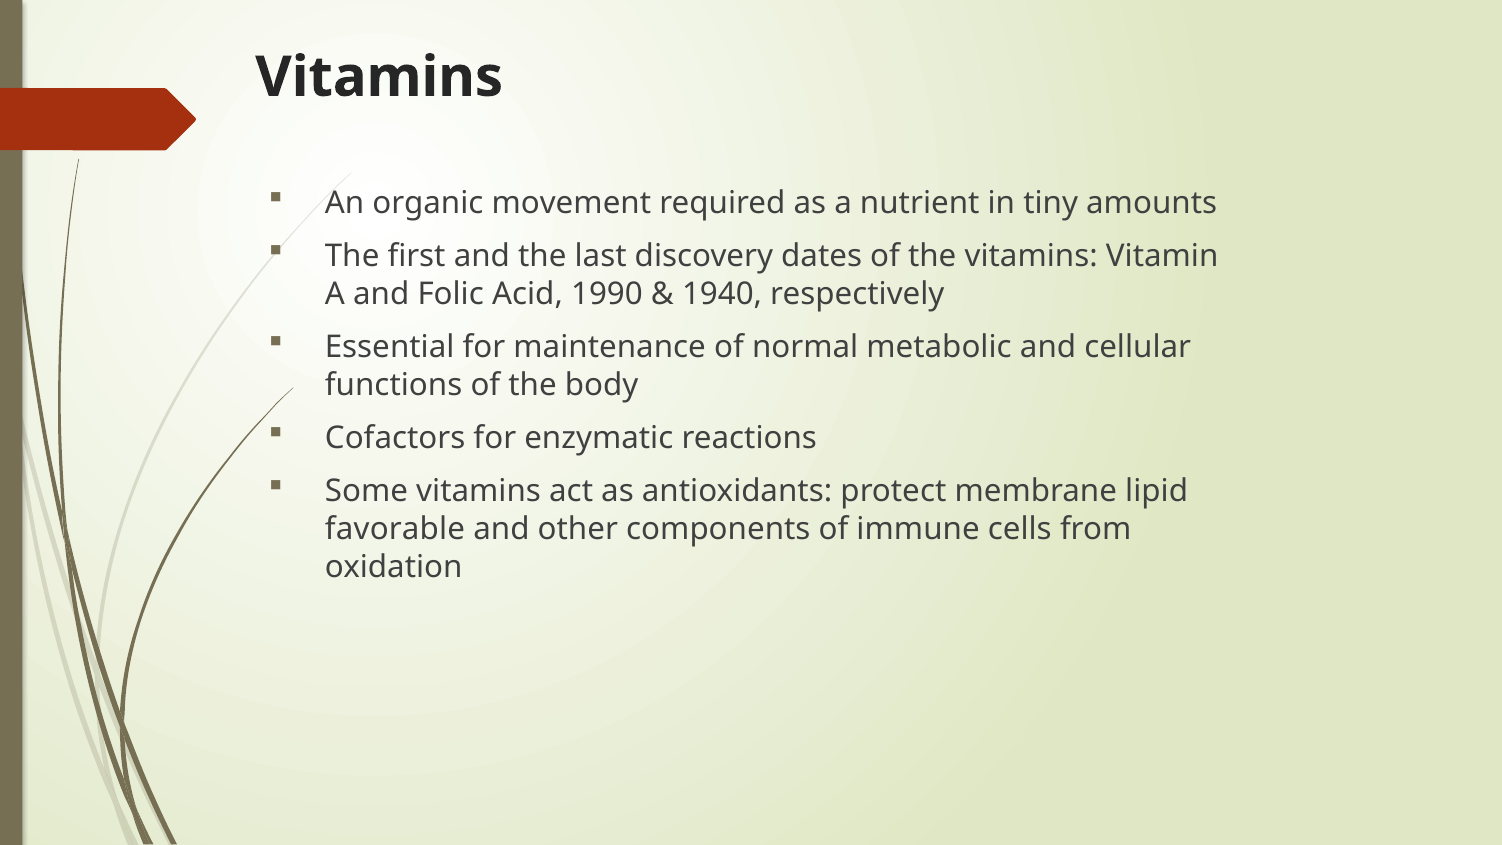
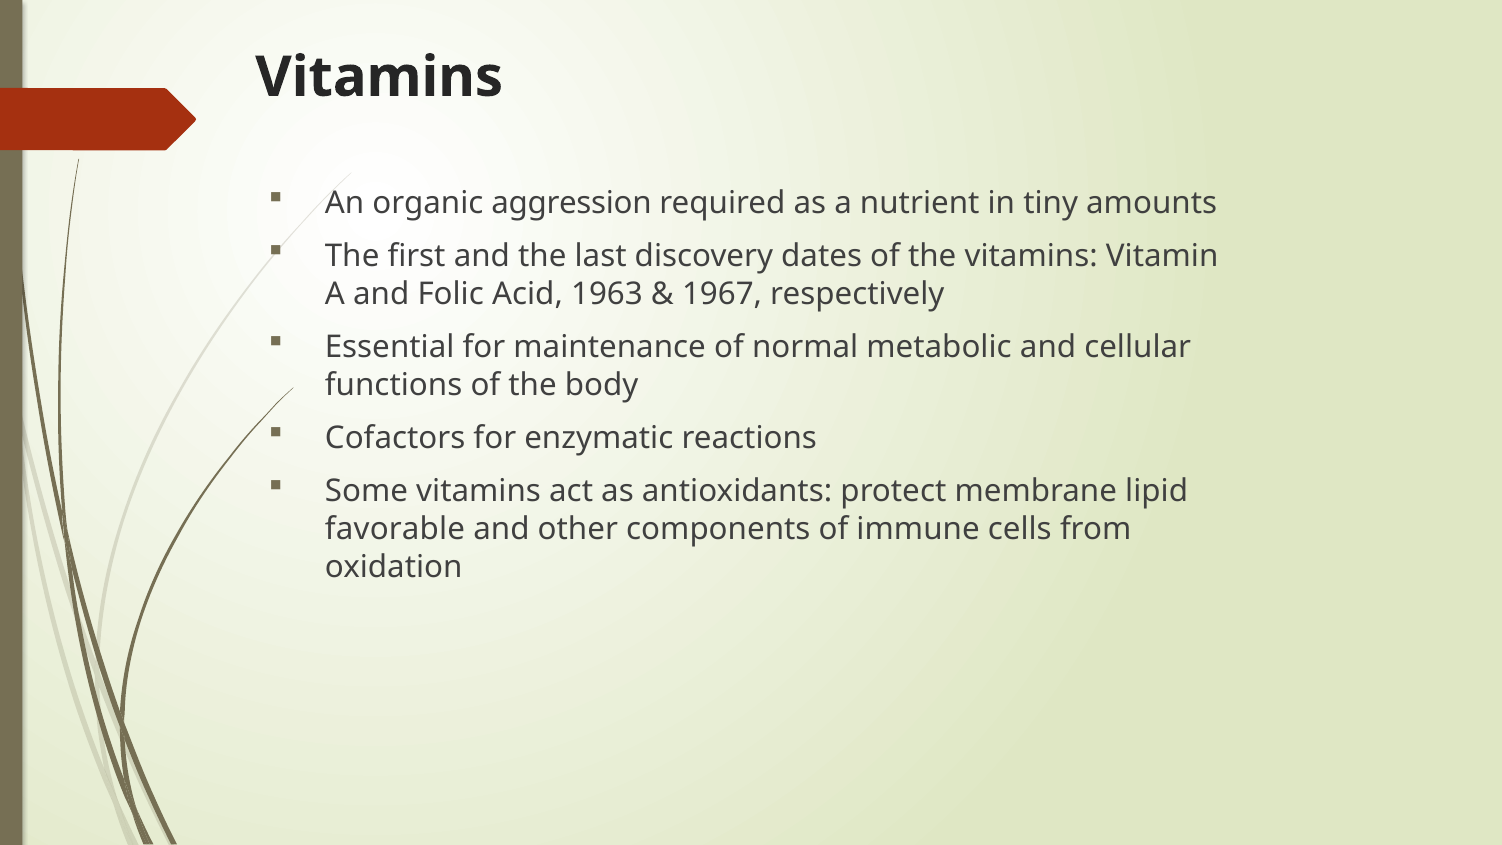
movement: movement -> aggression (571, 203)
1990: 1990 -> 1963 (607, 294)
1940: 1940 -> 1967 (722, 294)
